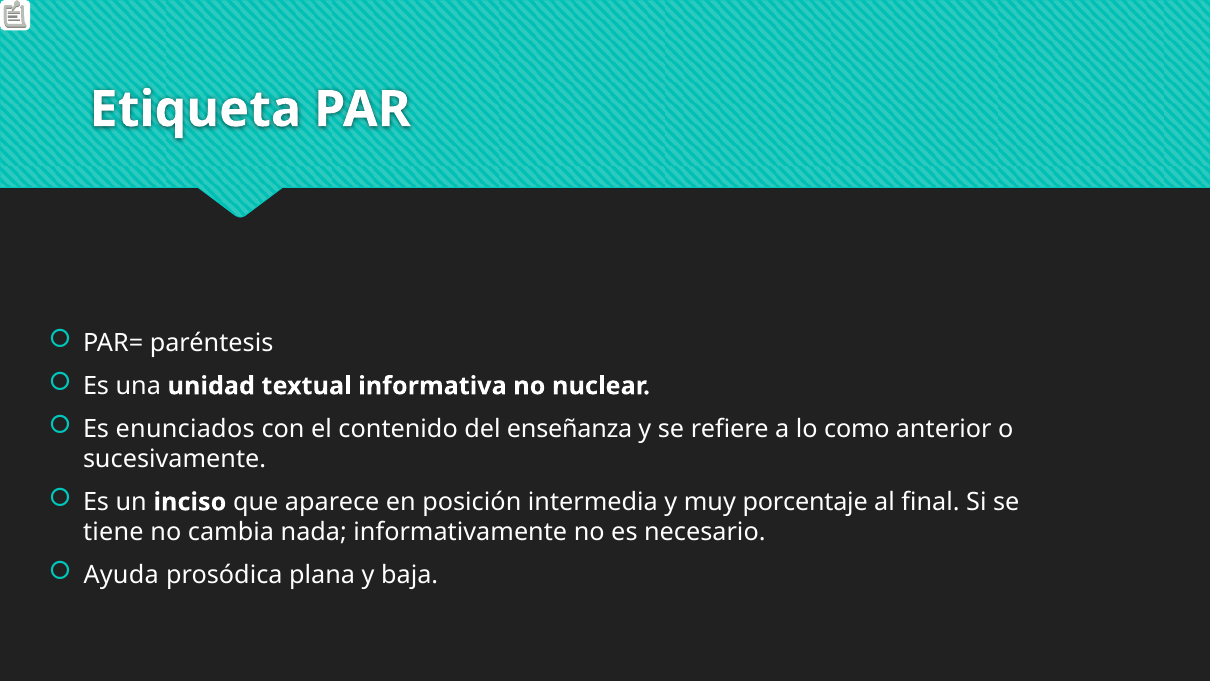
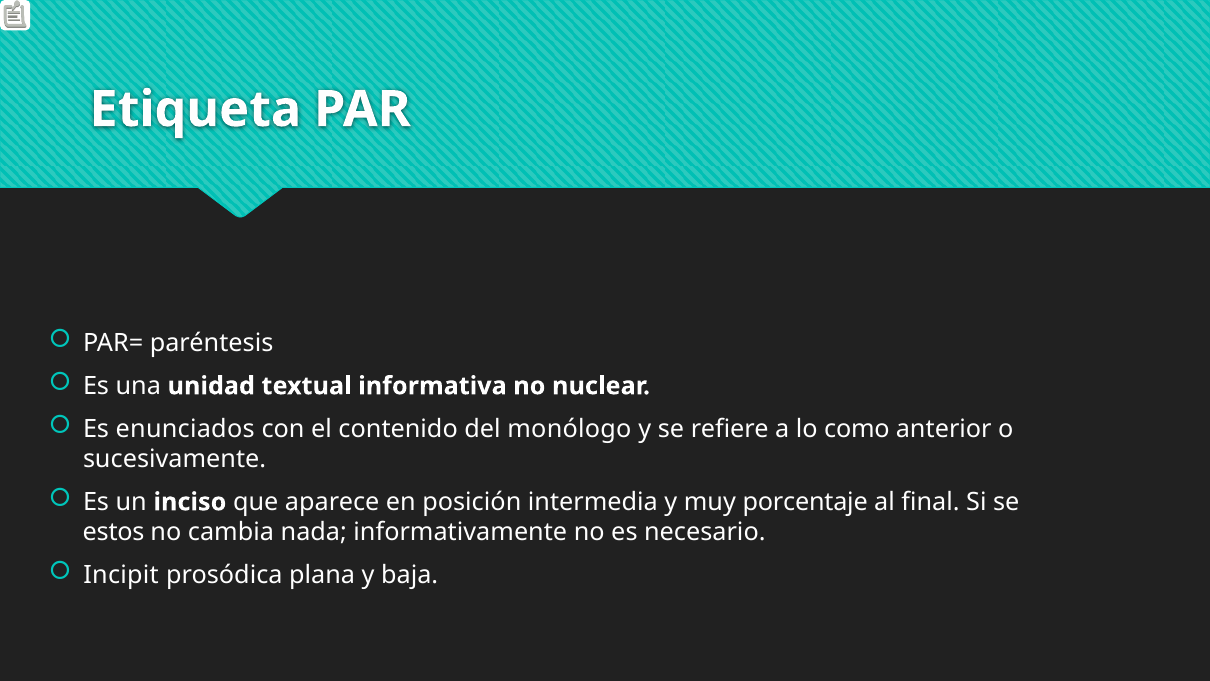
enseñanza: enseñanza -> monólogo (569, 429)
tiene: tiene -> estos (114, 532)
Ayuda: Ayuda -> Incipit (121, 575)
